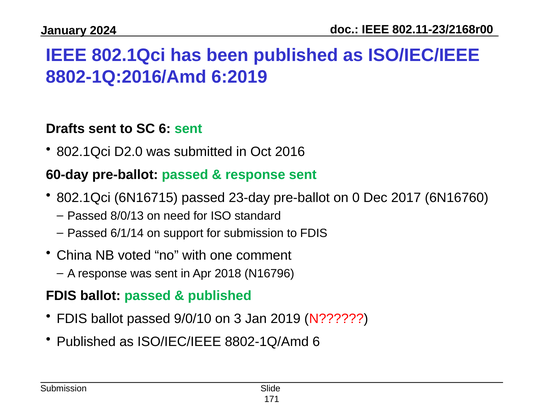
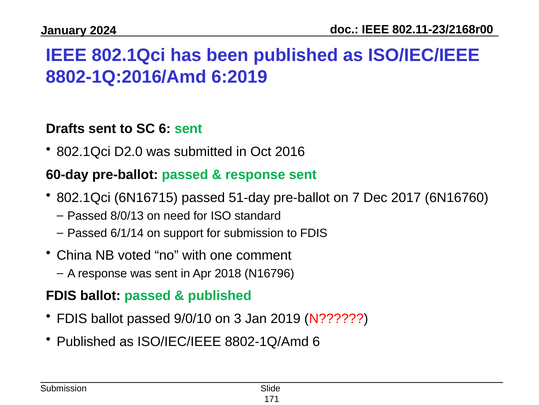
23-day: 23-day -> 51-day (249, 197)
0: 0 -> 7 (356, 197)
